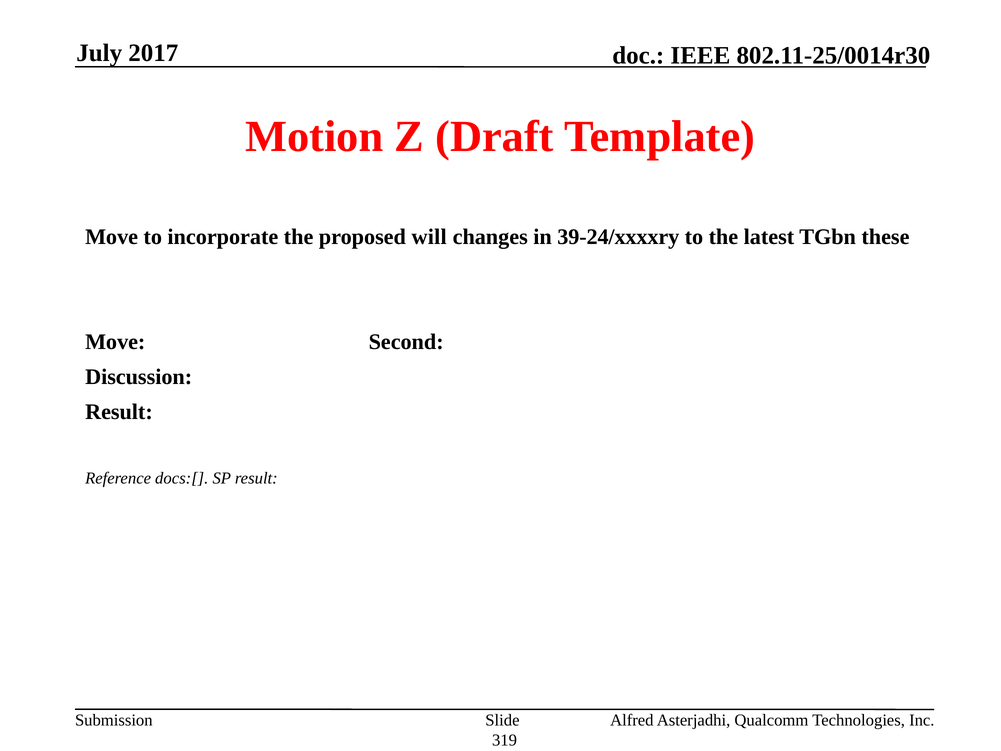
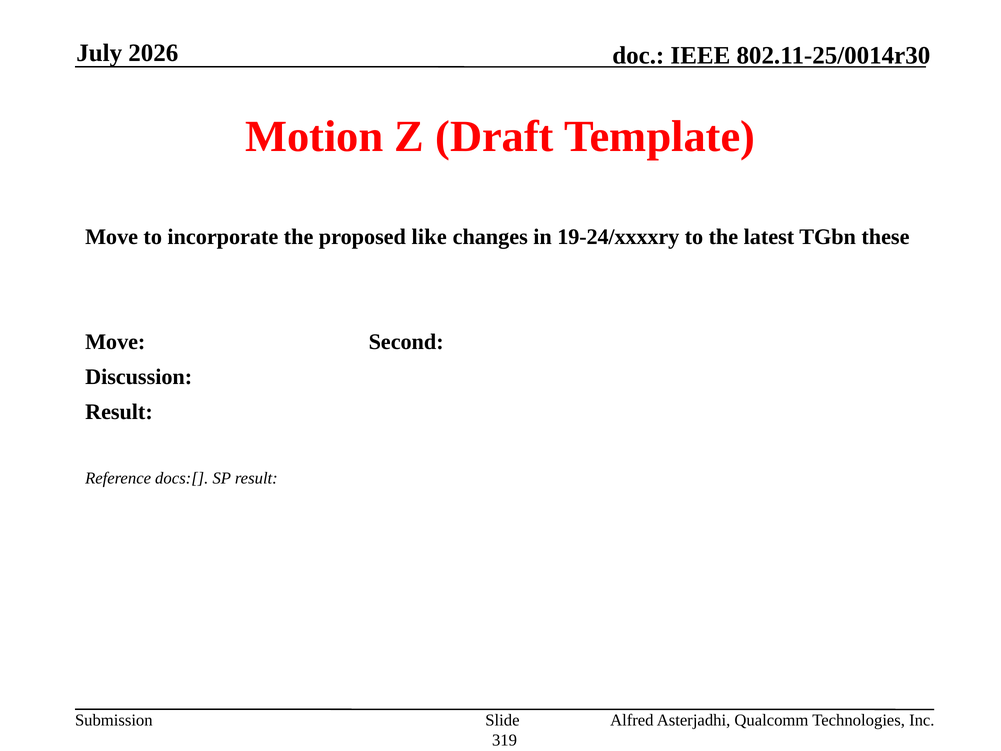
2017: 2017 -> 2026 (153, 53)
will: will -> like (429, 237)
39-24/xxxxry: 39-24/xxxxry -> 19-24/xxxxry (618, 237)
